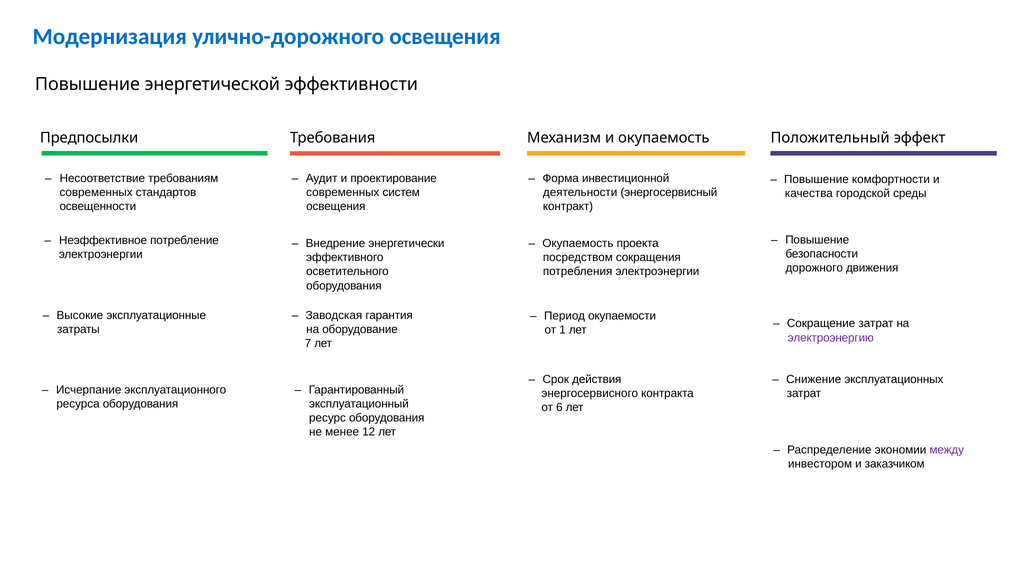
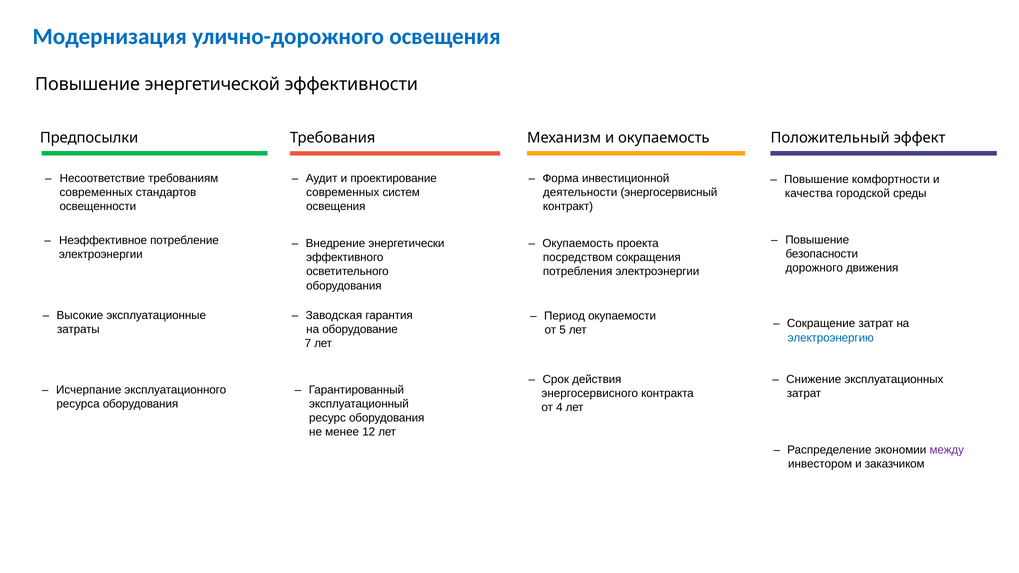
1: 1 -> 5 (563, 330)
электроэнергию colour: purple -> blue (831, 338)
6: 6 -> 4 (559, 408)
